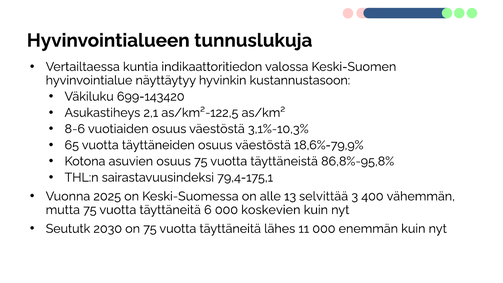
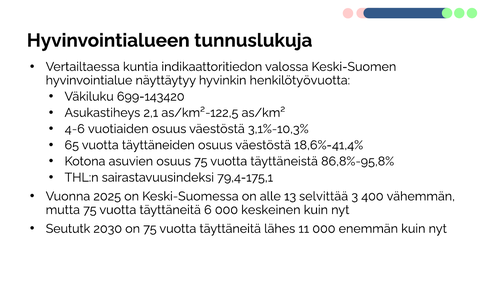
kustannustasoon: kustannustasoon -> henkilötyövuotta (300, 80)
8-6: 8-6 -> 4-6 (75, 129)
18,6%-79,9%: 18,6%-79,9% -> 18,6%-41,4% (329, 145)
koskevien: koskevien -> keskeinen (271, 210)
